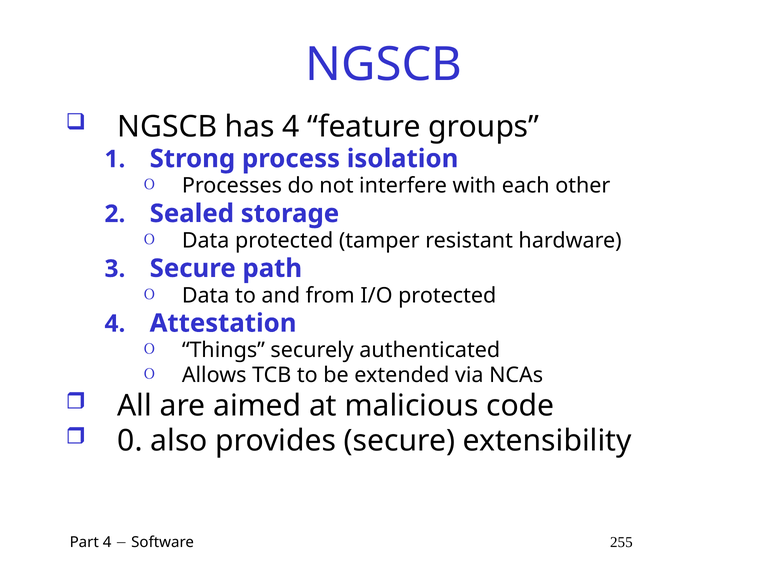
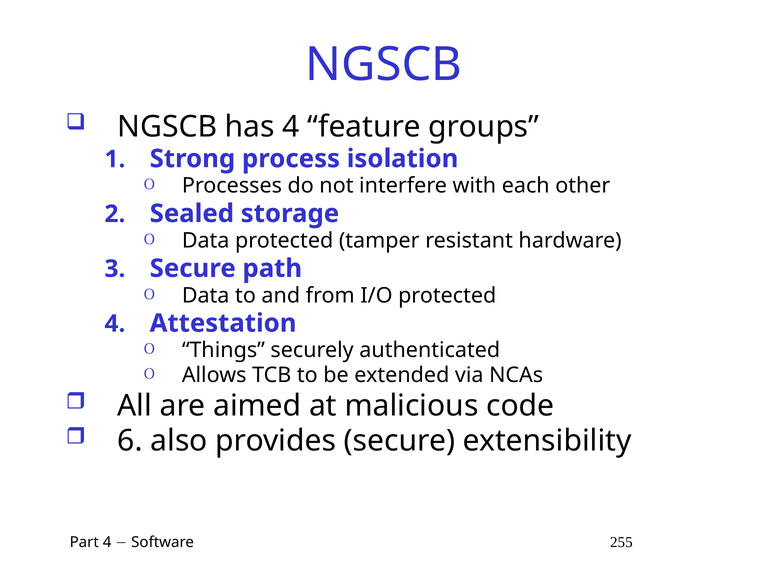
0: 0 -> 6 (130, 441)
